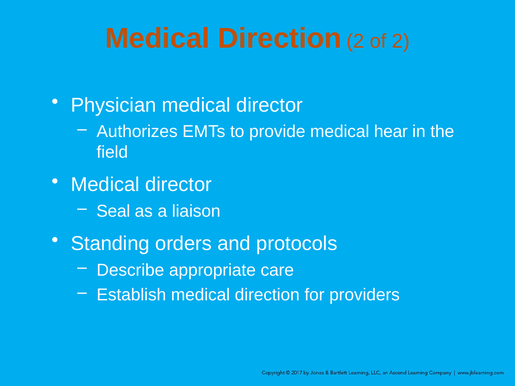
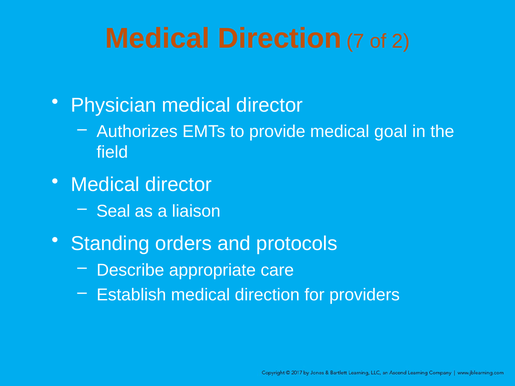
Direction 2: 2 -> 7 (355, 41)
hear: hear -> goal (391, 132)
